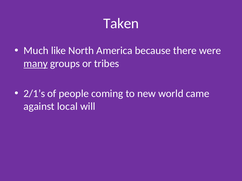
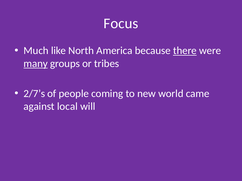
Taken: Taken -> Focus (121, 23)
there underline: none -> present (185, 51)
2/1’s: 2/1’s -> 2/7’s (34, 94)
